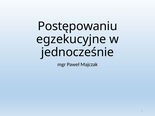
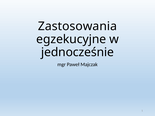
Postępowaniu: Postępowaniu -> Zastosowania (77, 26)
